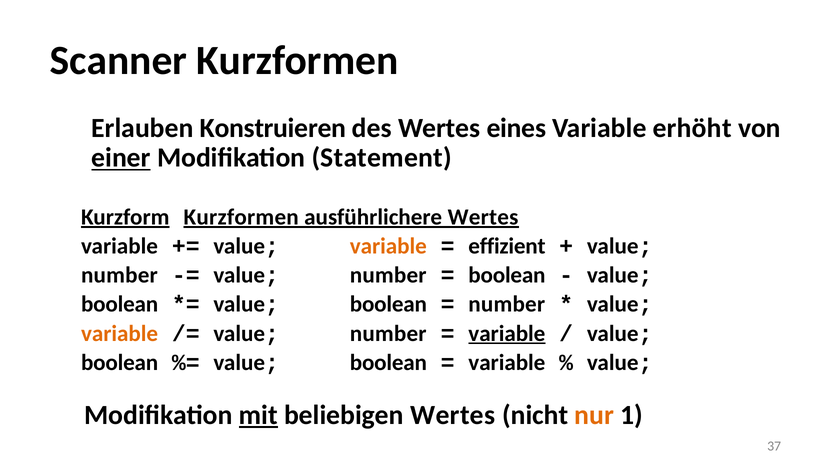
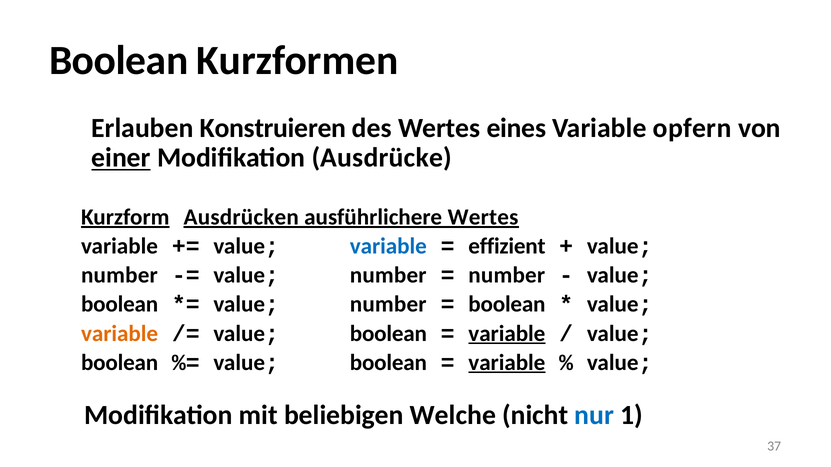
Scanner: Scanner -> Boolean (119, 61)
erhöht: erhöht -> opfern (692, 128)
Statement: Statement -> Ausdrücke (382, 158)
Kurzform Kurzformen: Kurzformen -> Ausdrücken (241, 217)
variable colour: orange -> blue (388, 246)
boolean: boolean -> number (507, 276)
boolean: boolean -> number (388, 305)
number: number -> boolean (507, 305)
number: number -> boolean (388, 334)
variable underline: none -> present (507, 363)
mit underline: present -> none (258, 415)
beliebigen Wertes: Wertes -> Welche (453, 415)
nur colour: orange -> blue (594, 415)
